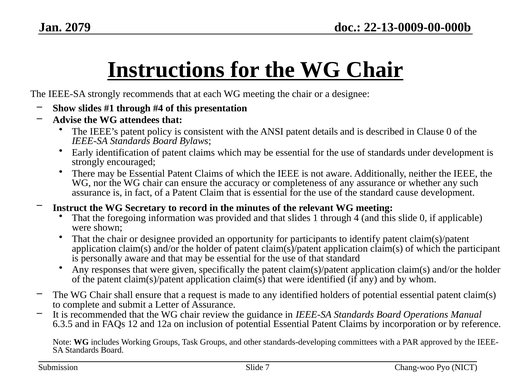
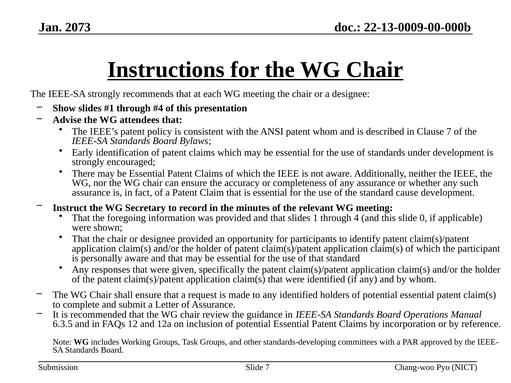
2079: 2079 -> 2073 (78, 27)
patent details: details -> whom (325, 131)
Clause 0: 0 -> 7 (449, 131)
